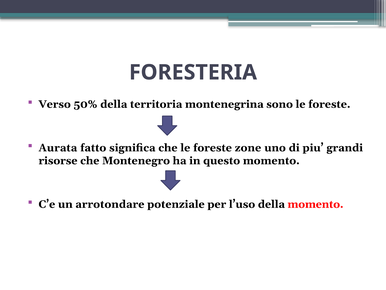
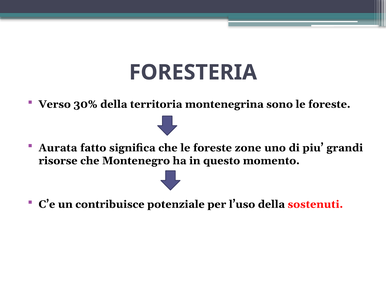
50%: 50% -> 30% (85, 104)
arrotondare: arrotondare -> contribuisce (110, 204)
della momento: momento -> sostenuti (315, 204)
